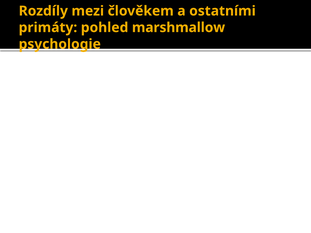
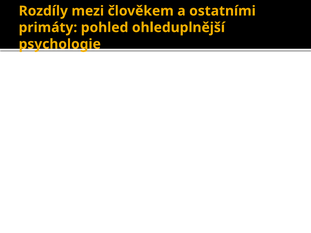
marshmallow: marshmallow -> ohleduplnější (178, 28)
